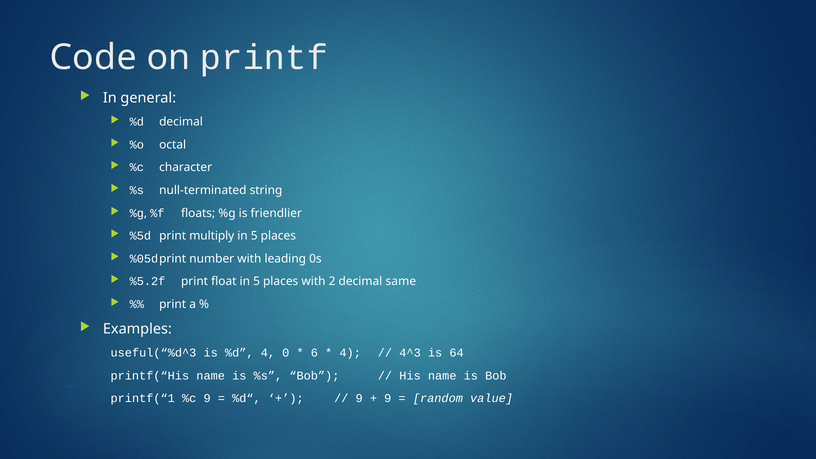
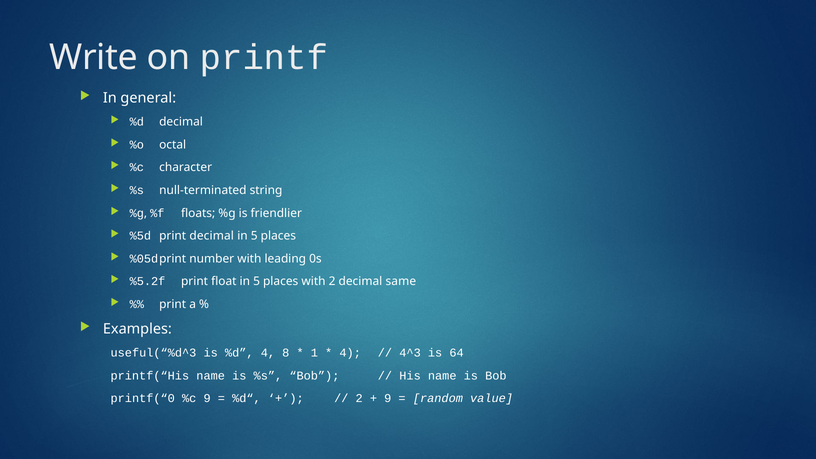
Code: Code -> Write (94, 57)
print multiply: multiply -> decimal (212, 236)
0: 0 -> 8 (286, 353)
6: 6 -> 1 (314, 353)
printf(“1: printf(“1 -> printf(“0 (143, 399)
9: 9 -> 2 (359, 399)
